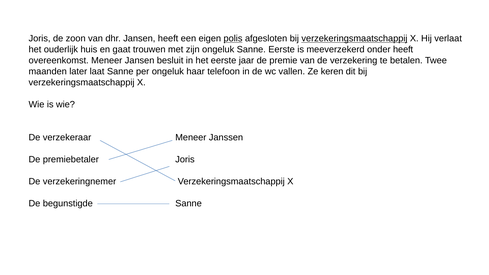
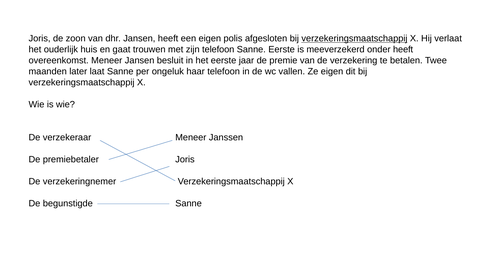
polis underline: present -> none (233, 39)
zijn ongeluk: ongeluk -> telefoon (218, 50)
Ze keren: keren -> eigen (332, 72)
